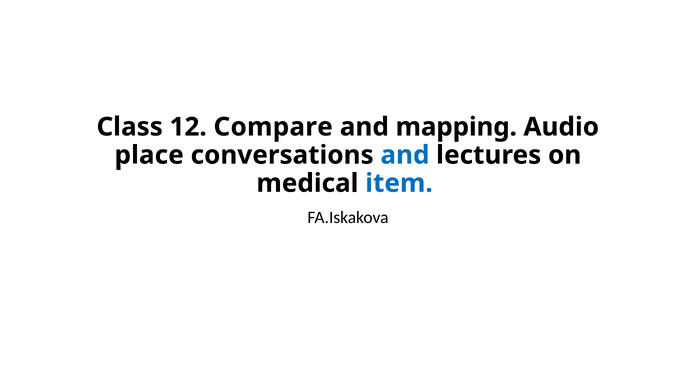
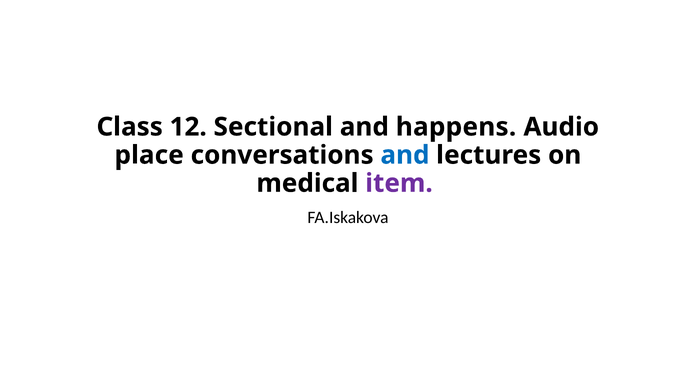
Compare: Compare -> Sectional (273, 127)
mapping: mapping -> happens (456, 127)
item colour: blue -> purple (399, 183)
